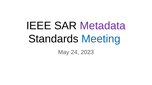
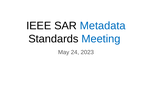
Metadata colour: purple -> blue (103, 26)
